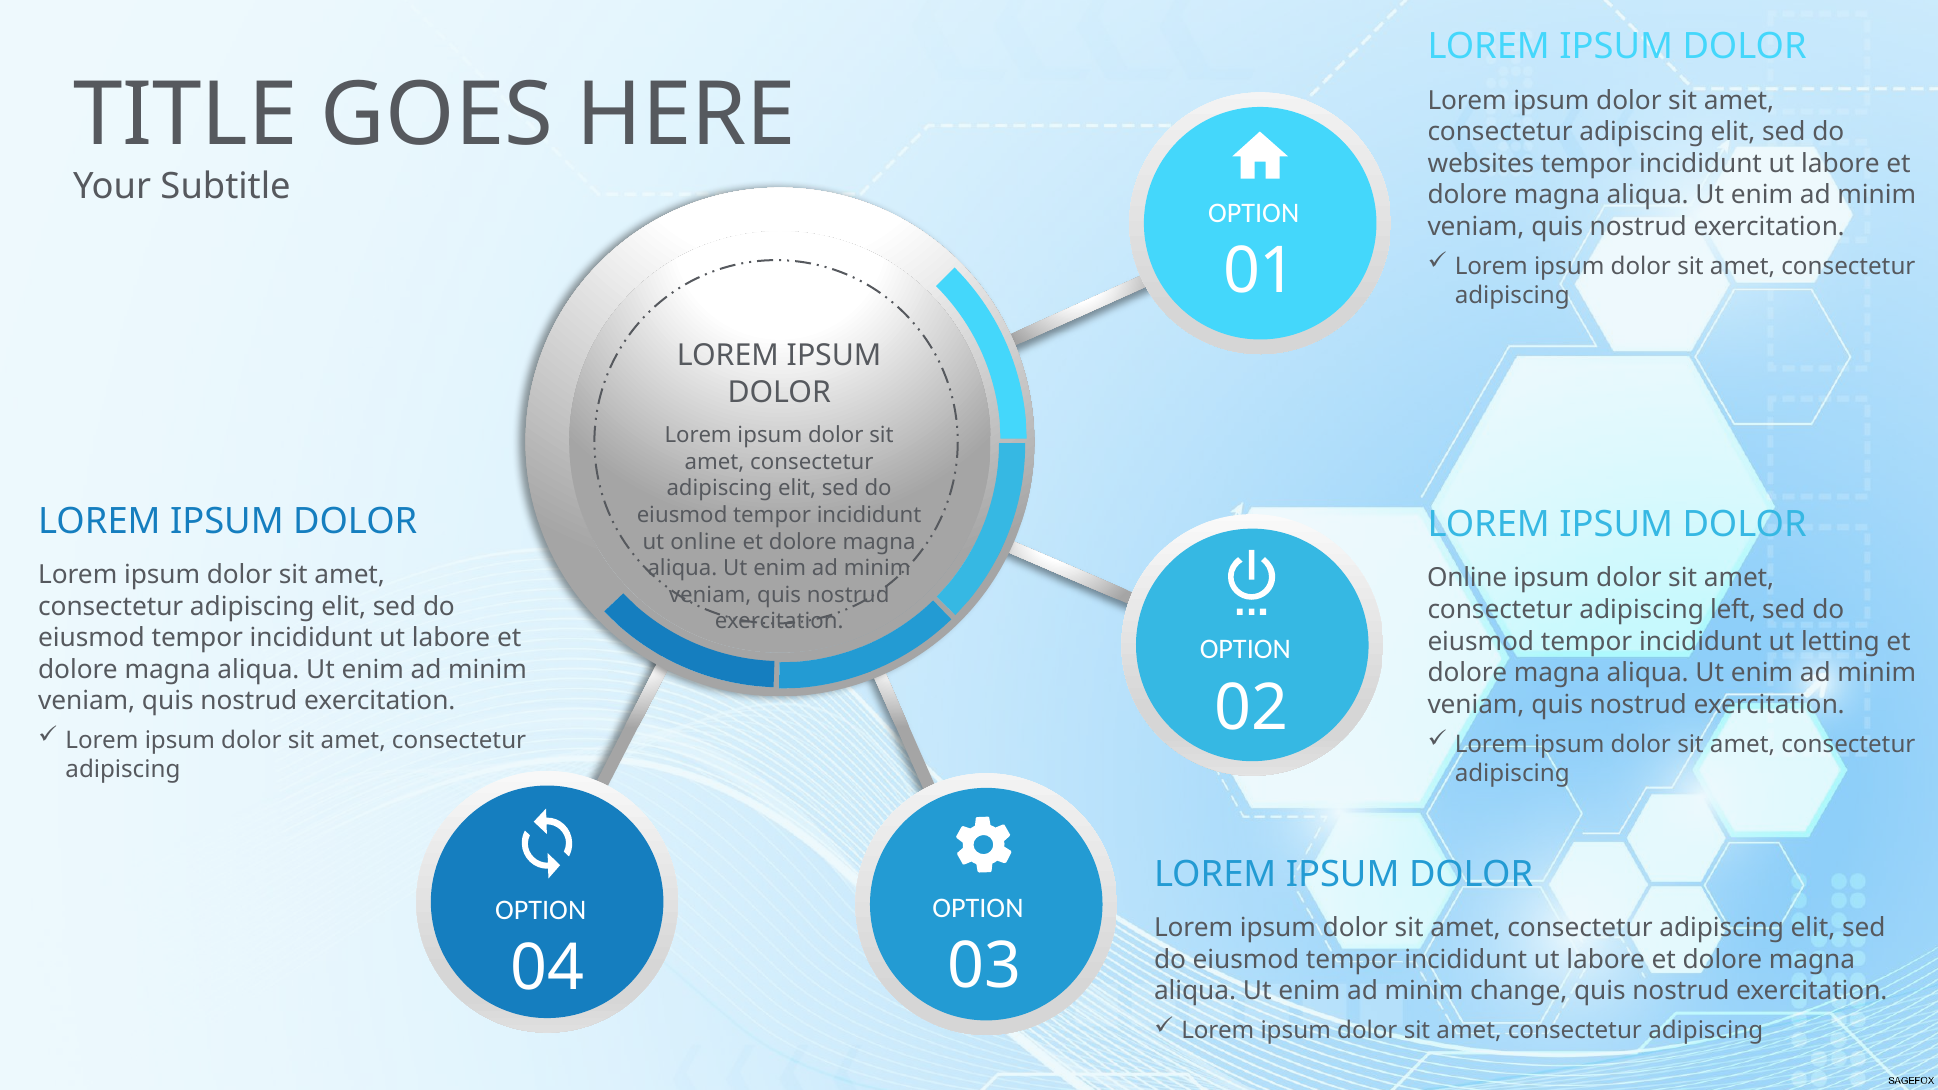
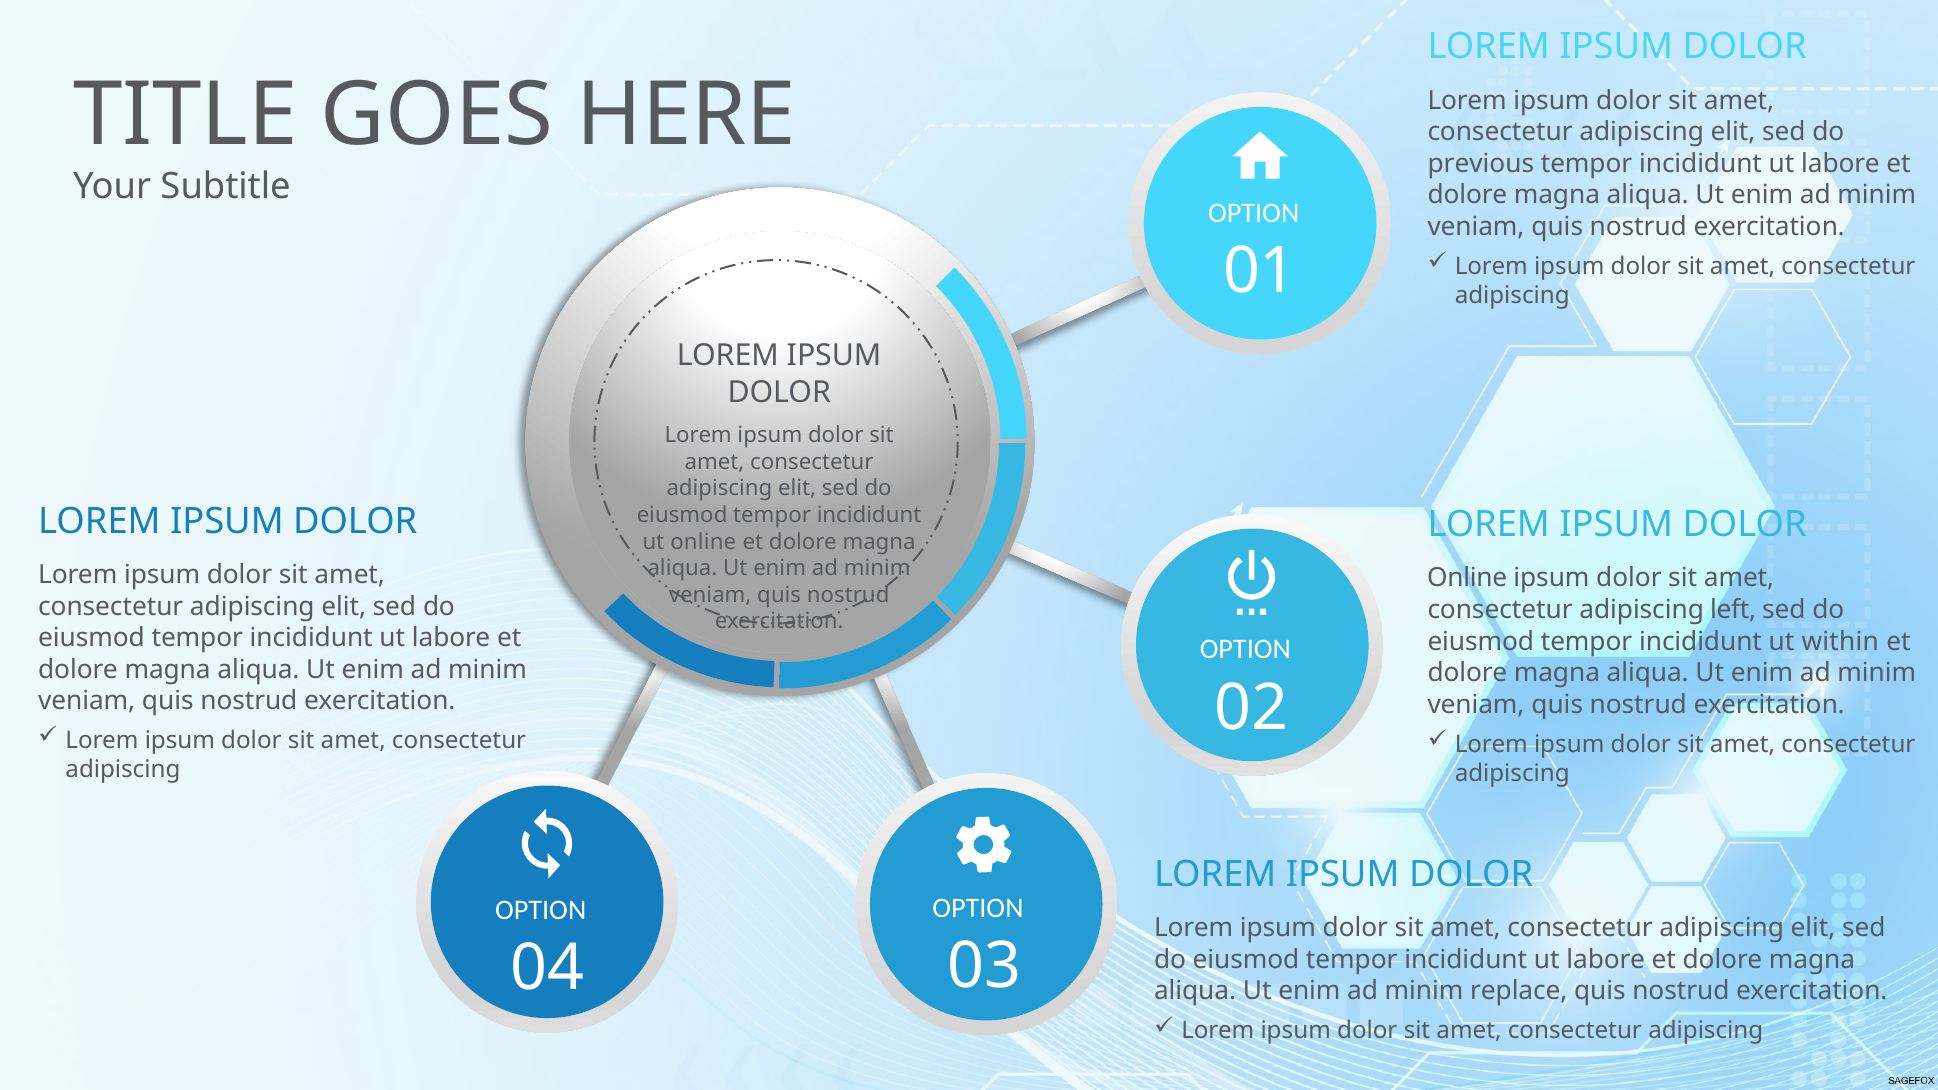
websites: websites -> previous (1481, 164)
letting: letting -> within (1840, 641)
change: change -> replace (1519, 991)
